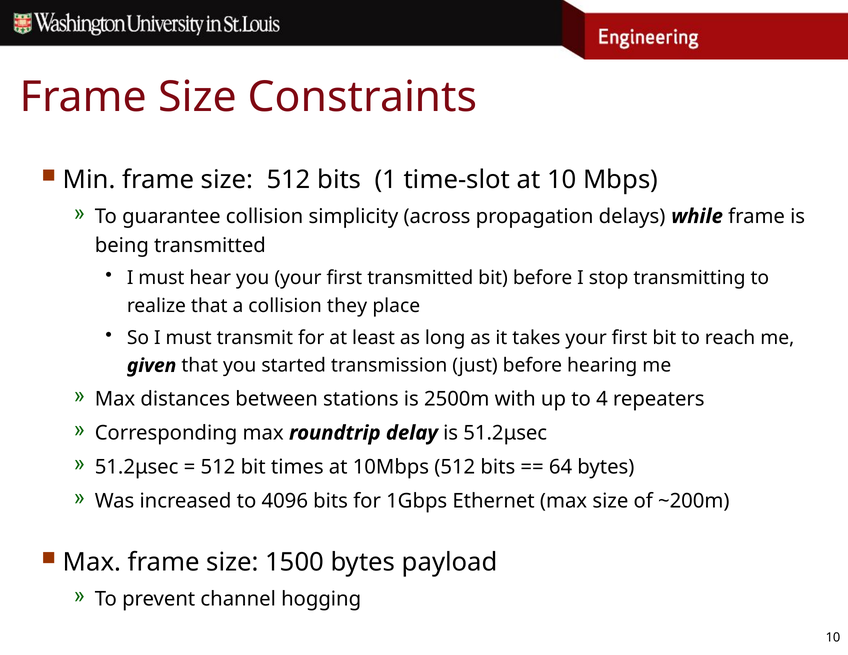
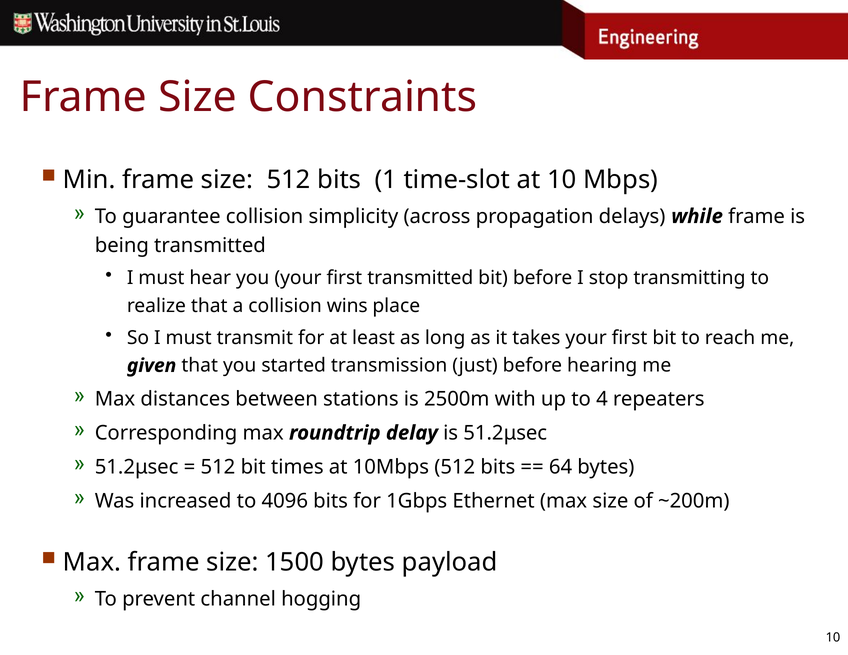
they: they -> wins (347, 306)
